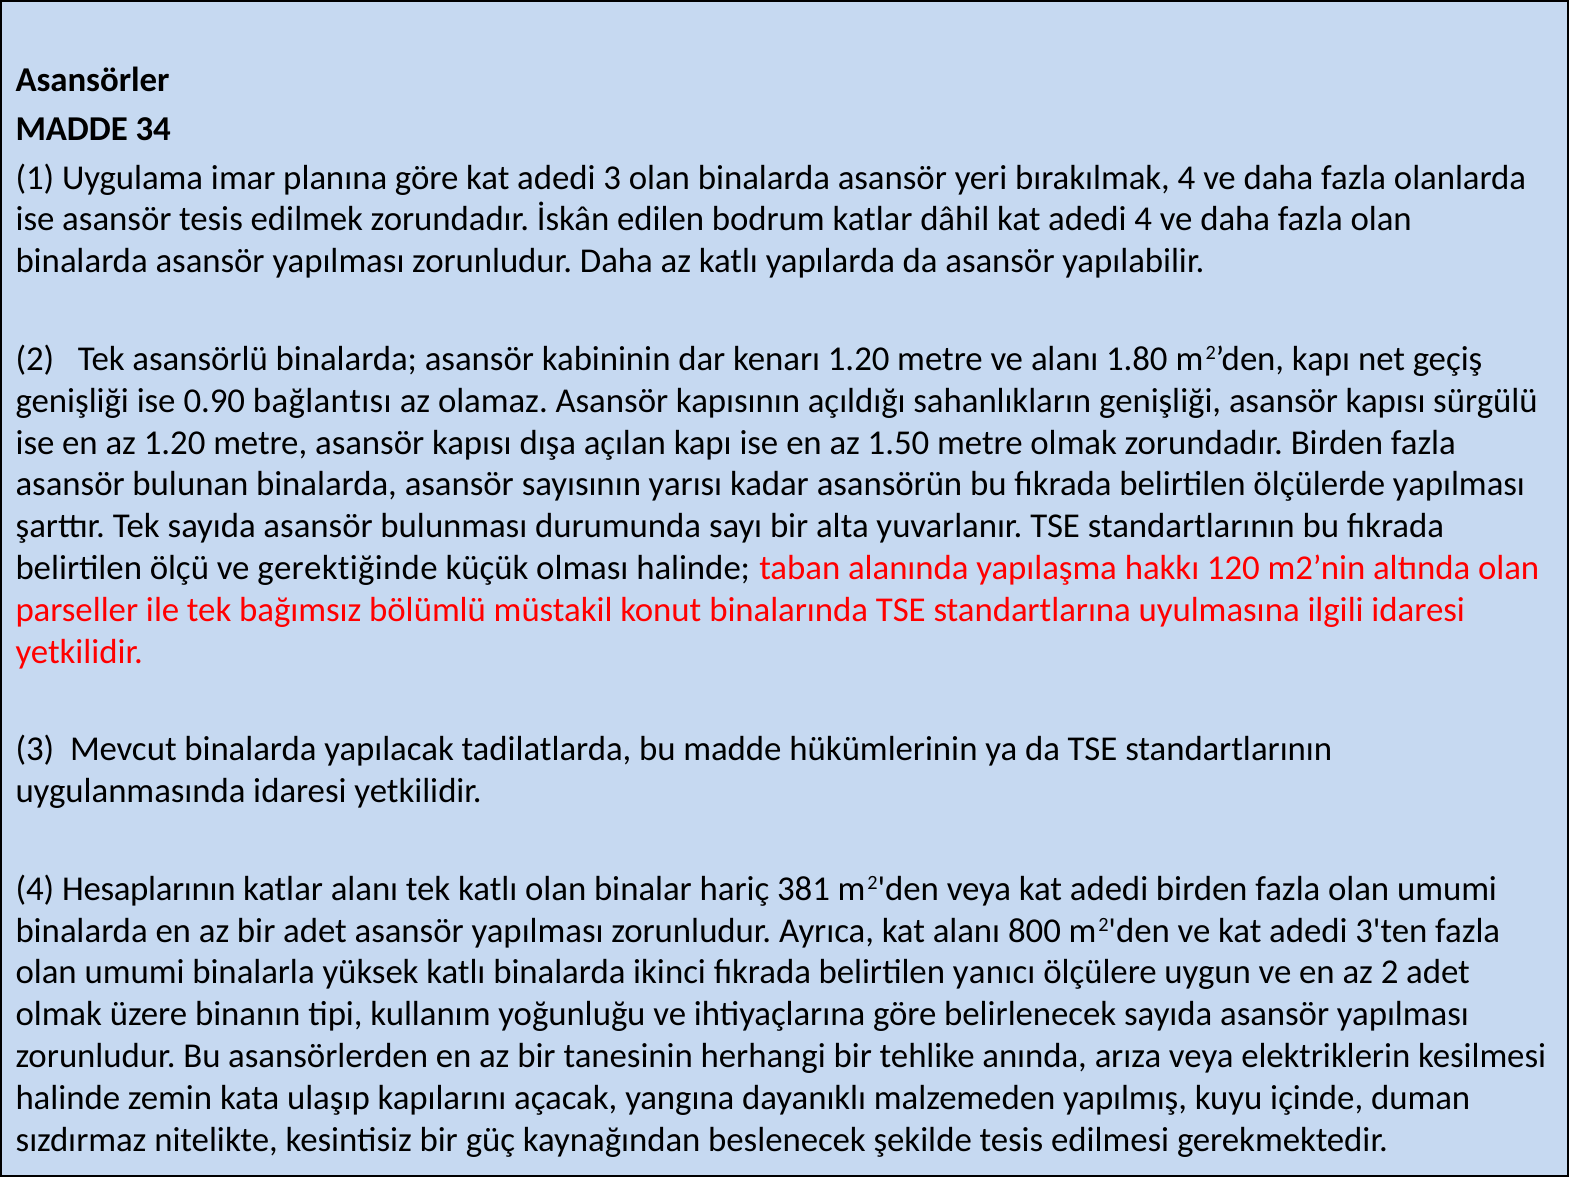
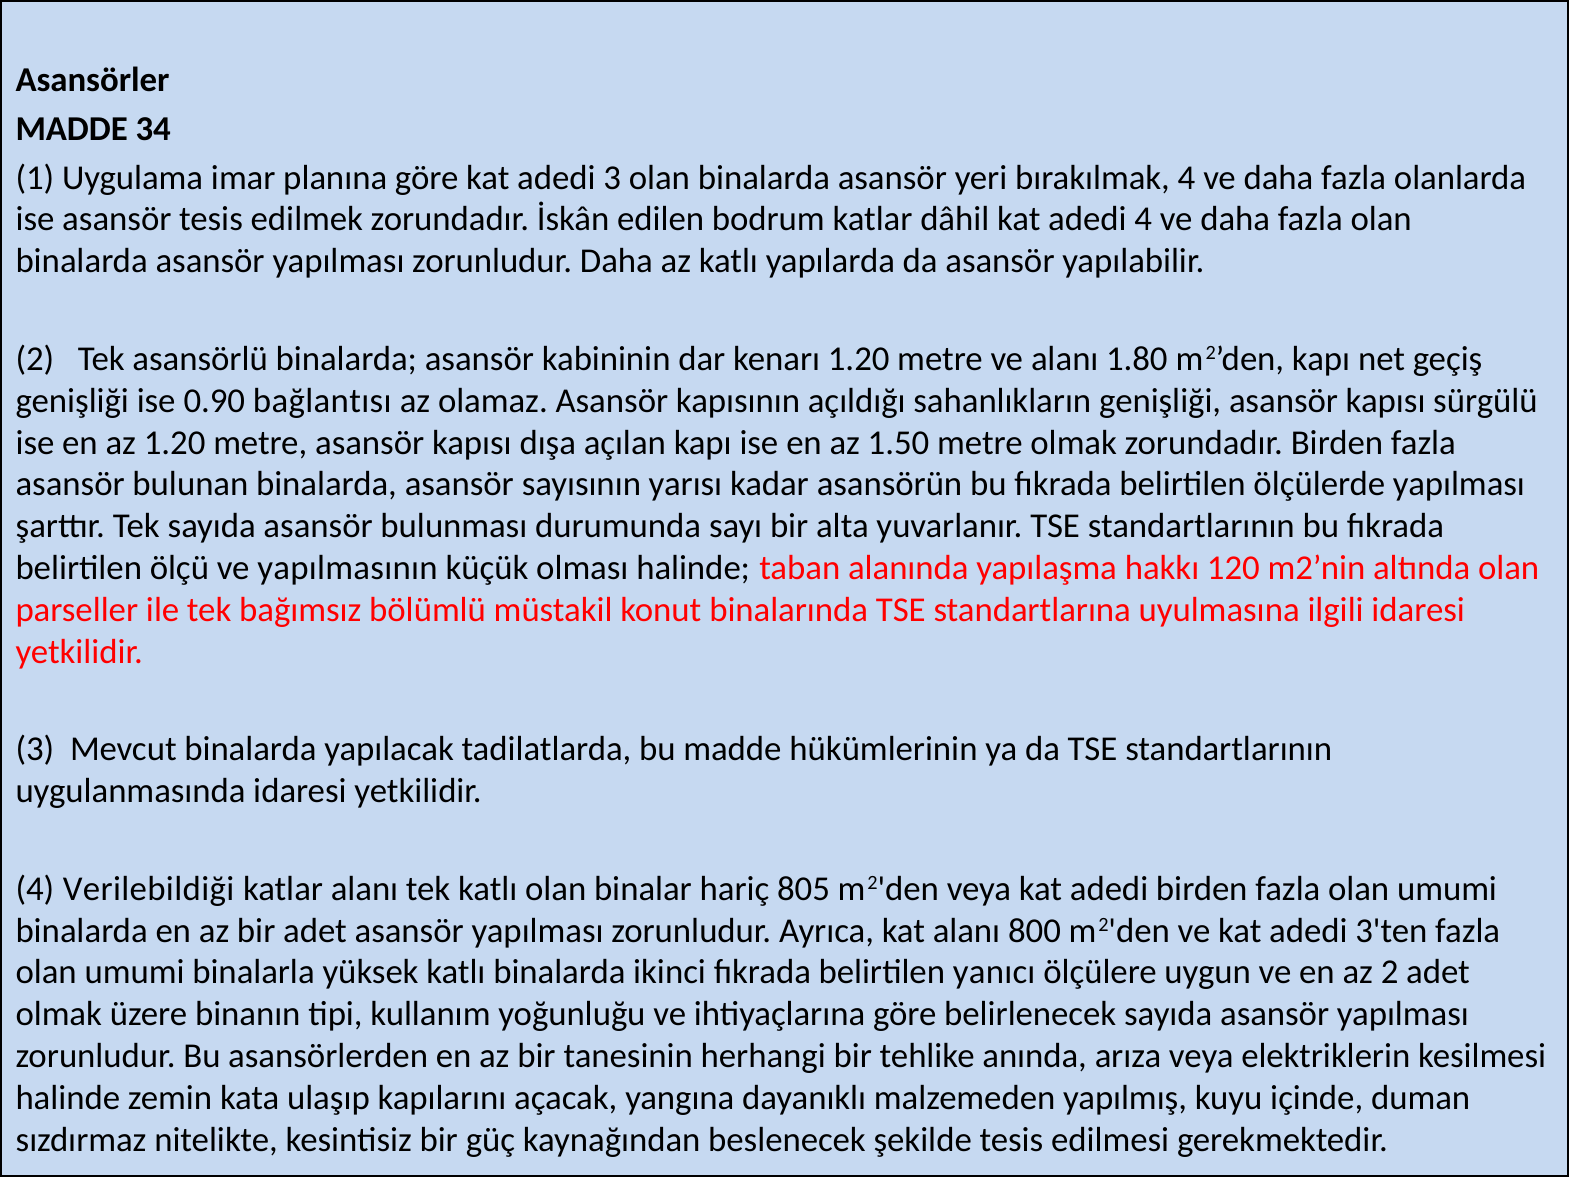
gerektiğinde: gerektiğinde -> yapılmasının (348, 568)
Hesaplarının: Hesaplarının -> Verilebildiği (149, 889)
381: 381 -> 805 (804, 889)
